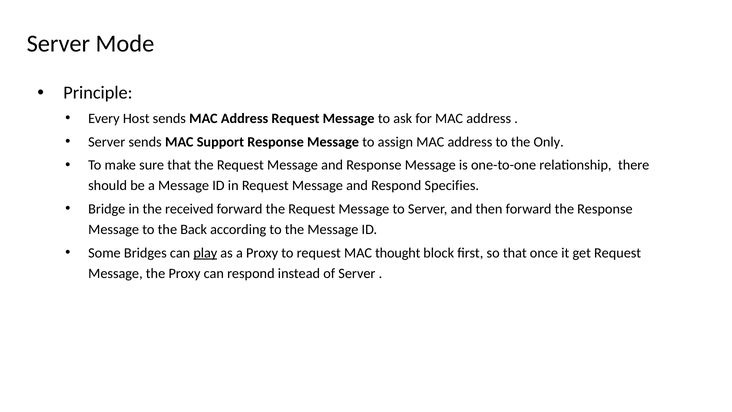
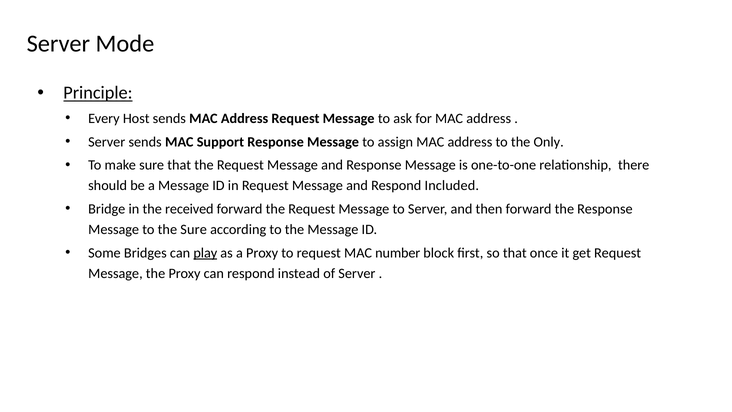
Principle underline: none -> present (98, 93)
Specifies: Specifies -> Included (452, 186)
the Back: Back -> Sure (194, 229)
thought: thought -> number (398, 253)
